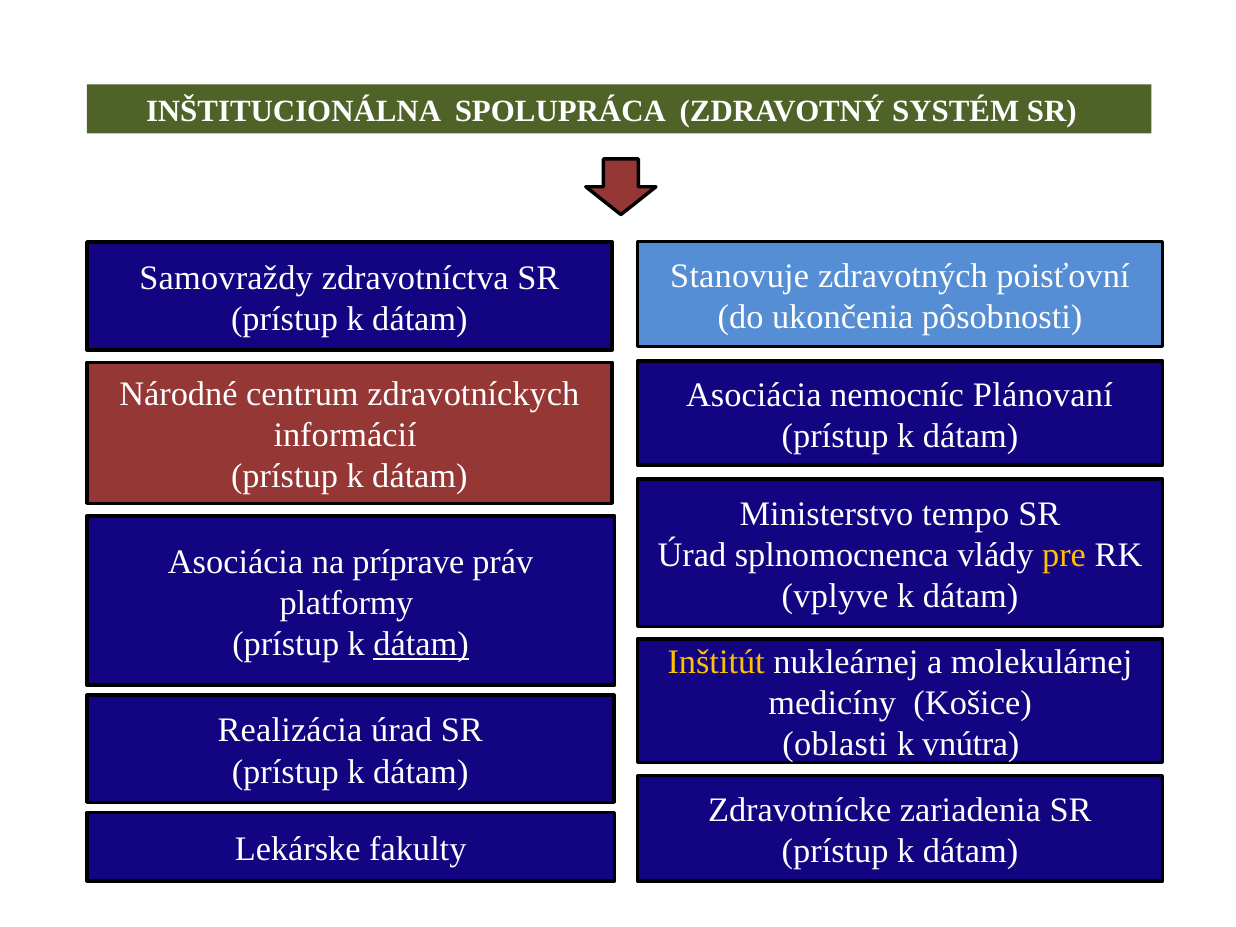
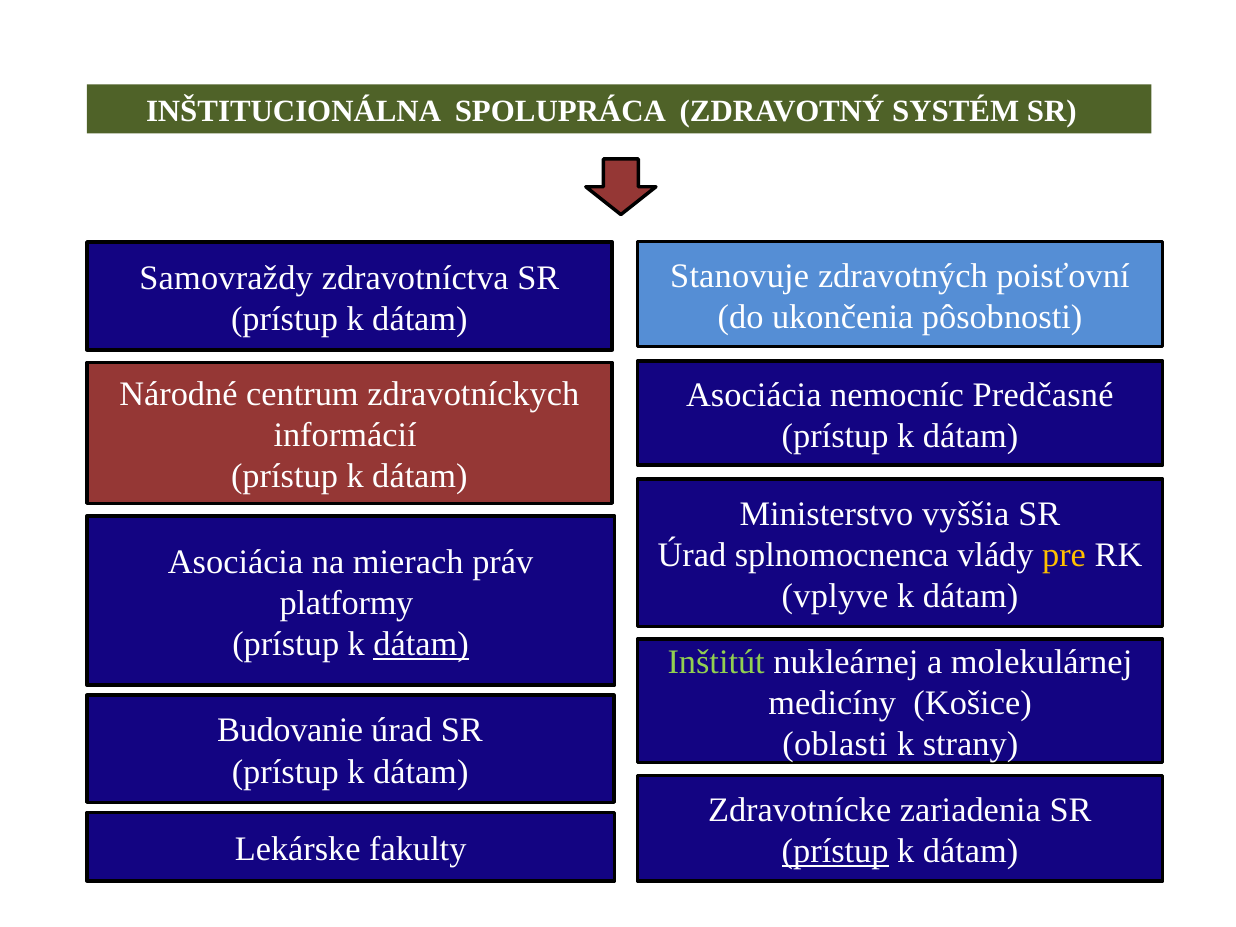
Plánovaní: Plánovaní -> Predčasné (1043, 395)
tempo: tempo -> vyššia (966, 514)
príprave: príprave -> mierach (408, 562)
Inštitút colour: yellow -> light green (716, 662)
Realizácia: Realizácia -> Budovanie (290, 731)
vnútra: vnútra -> strany (971, 745)
prístup underline: none -> present (835, 851)
